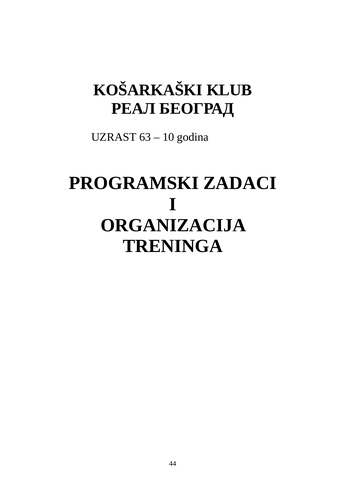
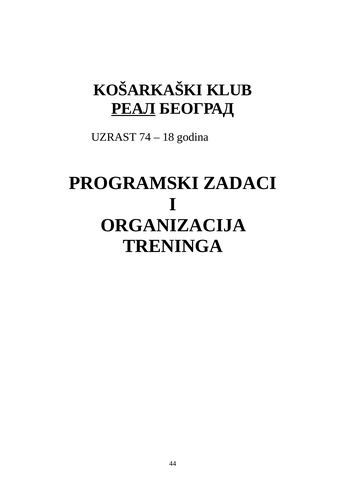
РЕАЛ underline: none -> present (133, 109)
63: 63 -> 74 (145, 137)
10: 10 -> 18 (168, 137)
